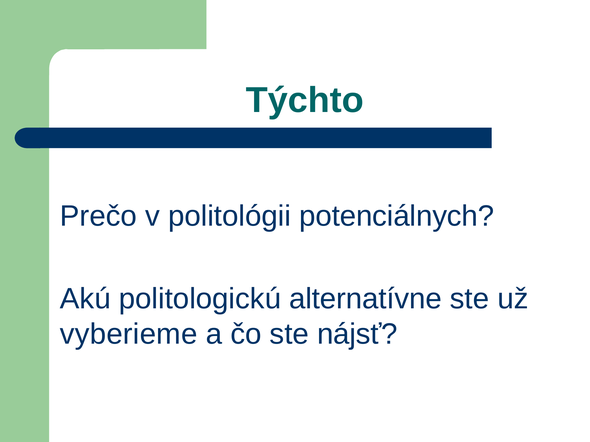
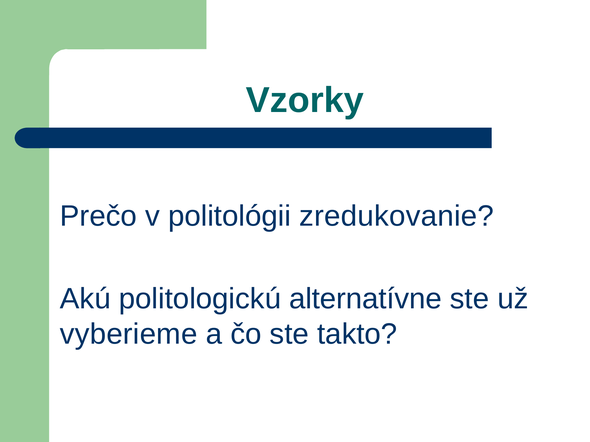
Týchto: Týchto -> Vzorky (305, 100)
potenciálnych: potenciálnych -> zredukovanie (397, 216)
nájsť: nájsť -> takto (357, 334)
